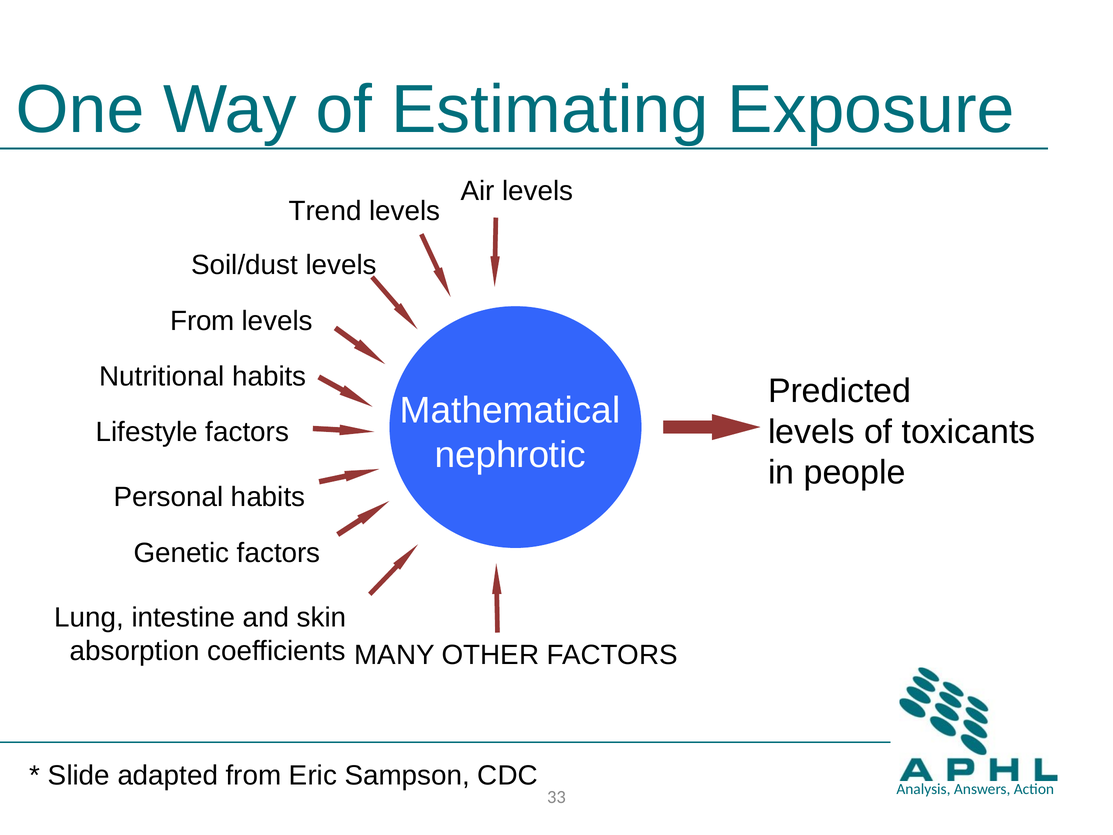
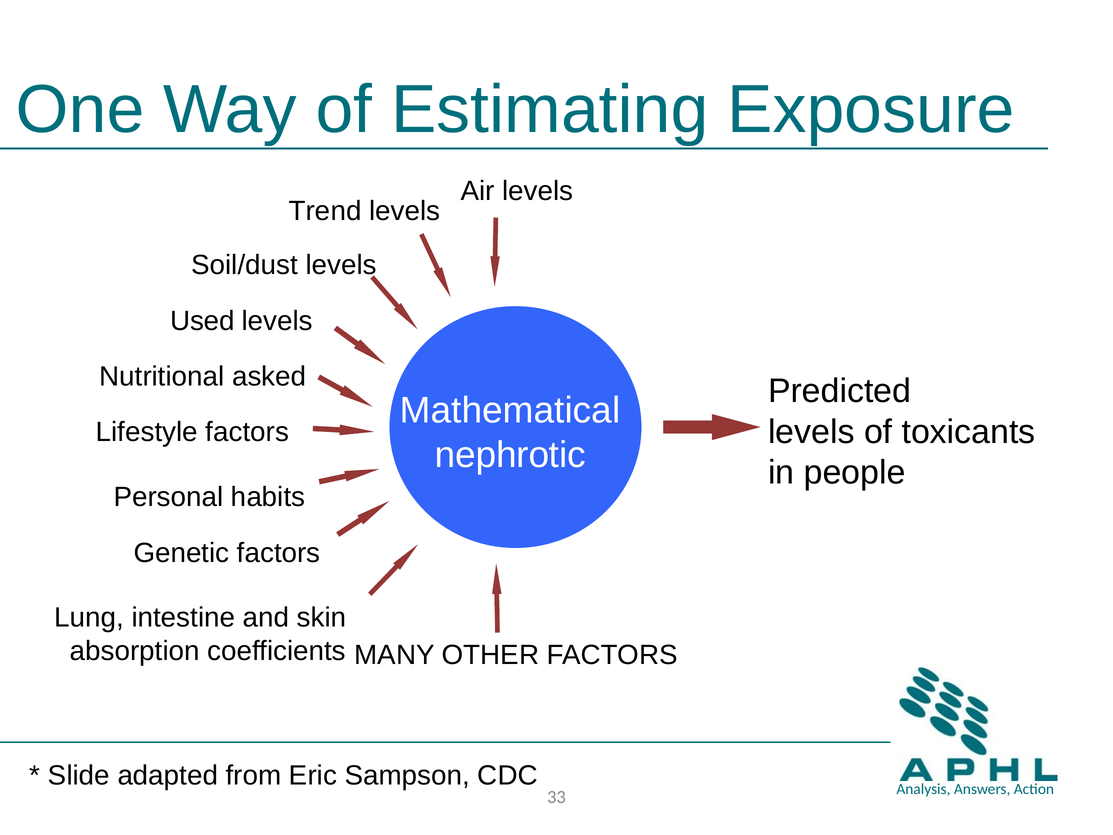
From: From -> Used (203, 321)
Nutritional habits: habits -> asked (269, 376)
